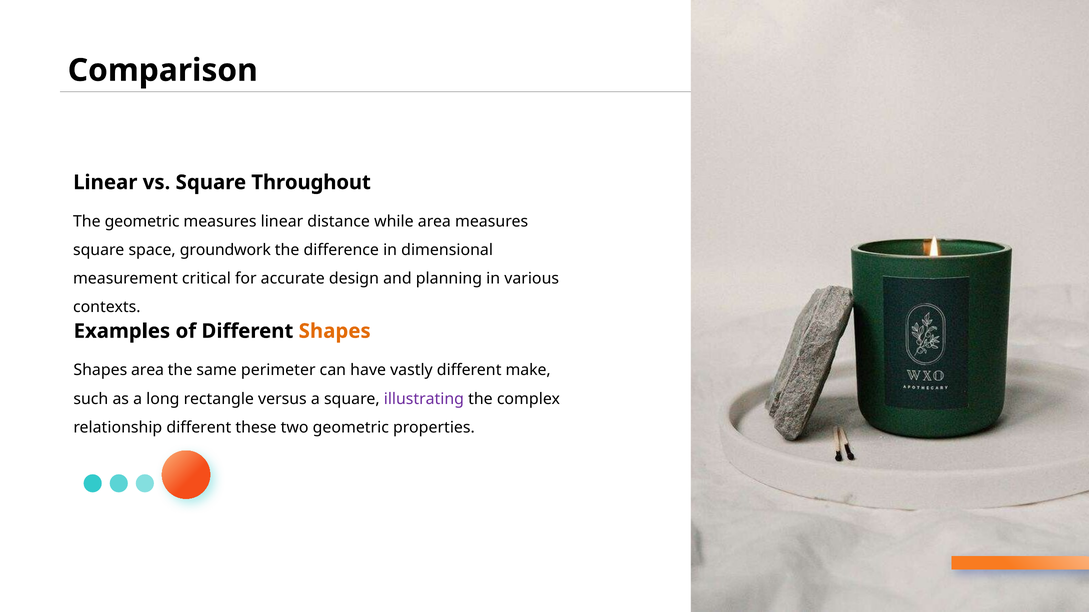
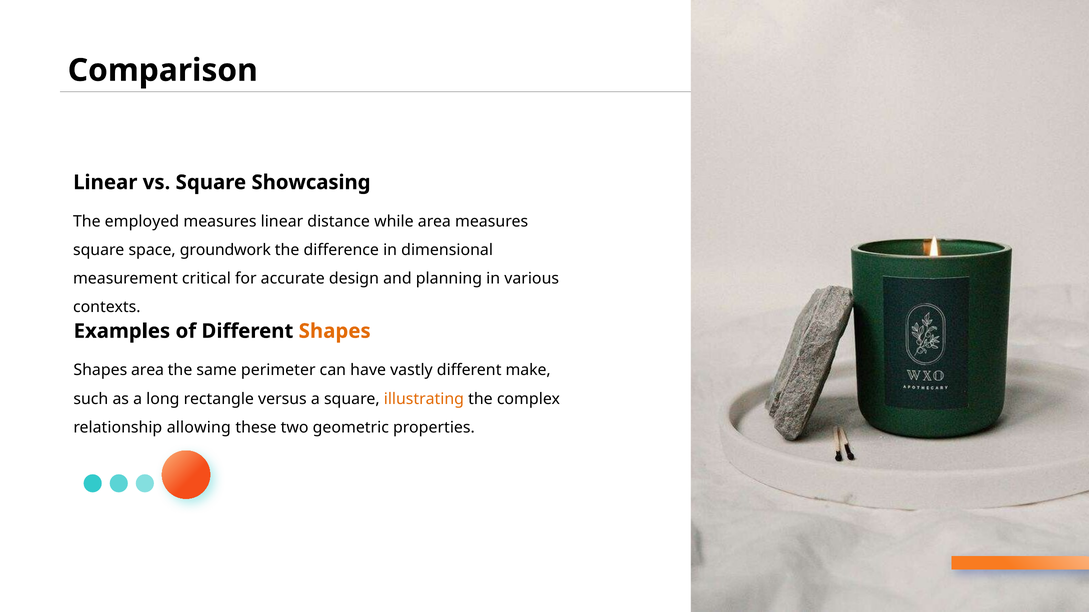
Throughout: Throughout -> Showcasing (311, 183)
The geometric: geometric -> employed (142, 222)
illustrating colour: purple -> orange (424, 399)
relationship different: different -> allowing (199, 428)
